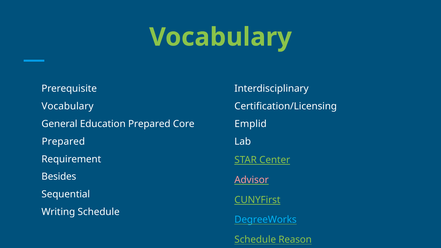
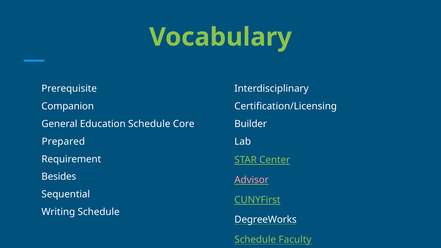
Vocabulary: Vocabulary -> Companion (68, 106)
Education Prepared: Prepared -> Schedule (149, 124)
Emplid: Emplid -> Builder (251, 124)
DegreeWorks colour: light blue -> white (266, 220)
Reason: Reason -> Faculty (295, 240)
